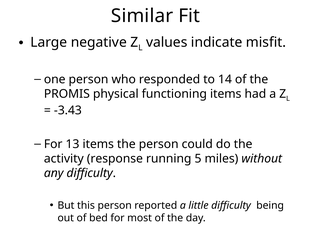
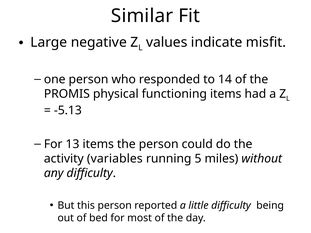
-3.43: -3.43 -> -5.13 (68, 110)
response: response -> variables (115, 159)
